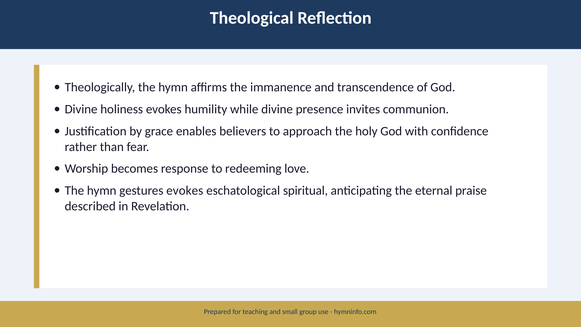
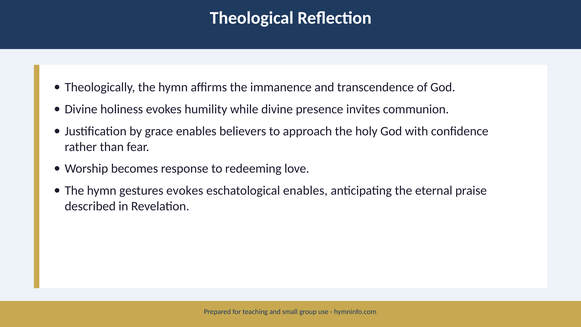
eschatological spiritual: spiritual -> enables (305, 191)
